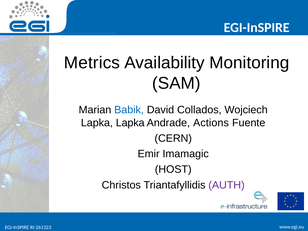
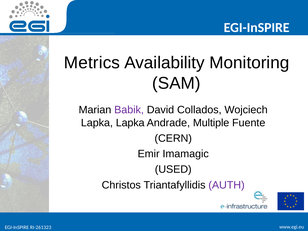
Babik colour: blue -> purple (129, 110)
Actions: Actions -> Multiple (211, 123)
HOST: HOST -> USED (173, 169)
